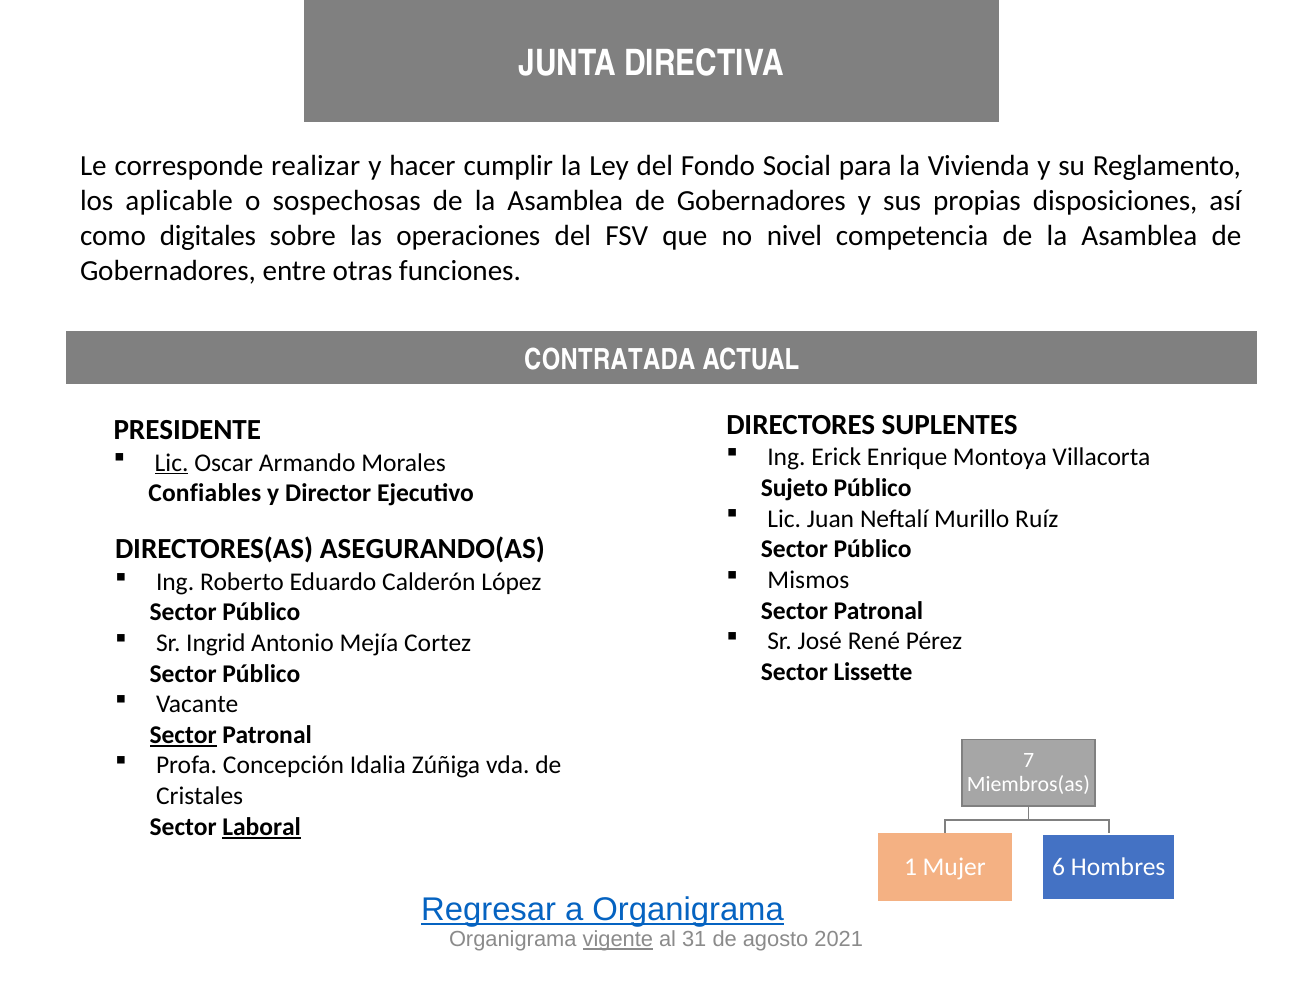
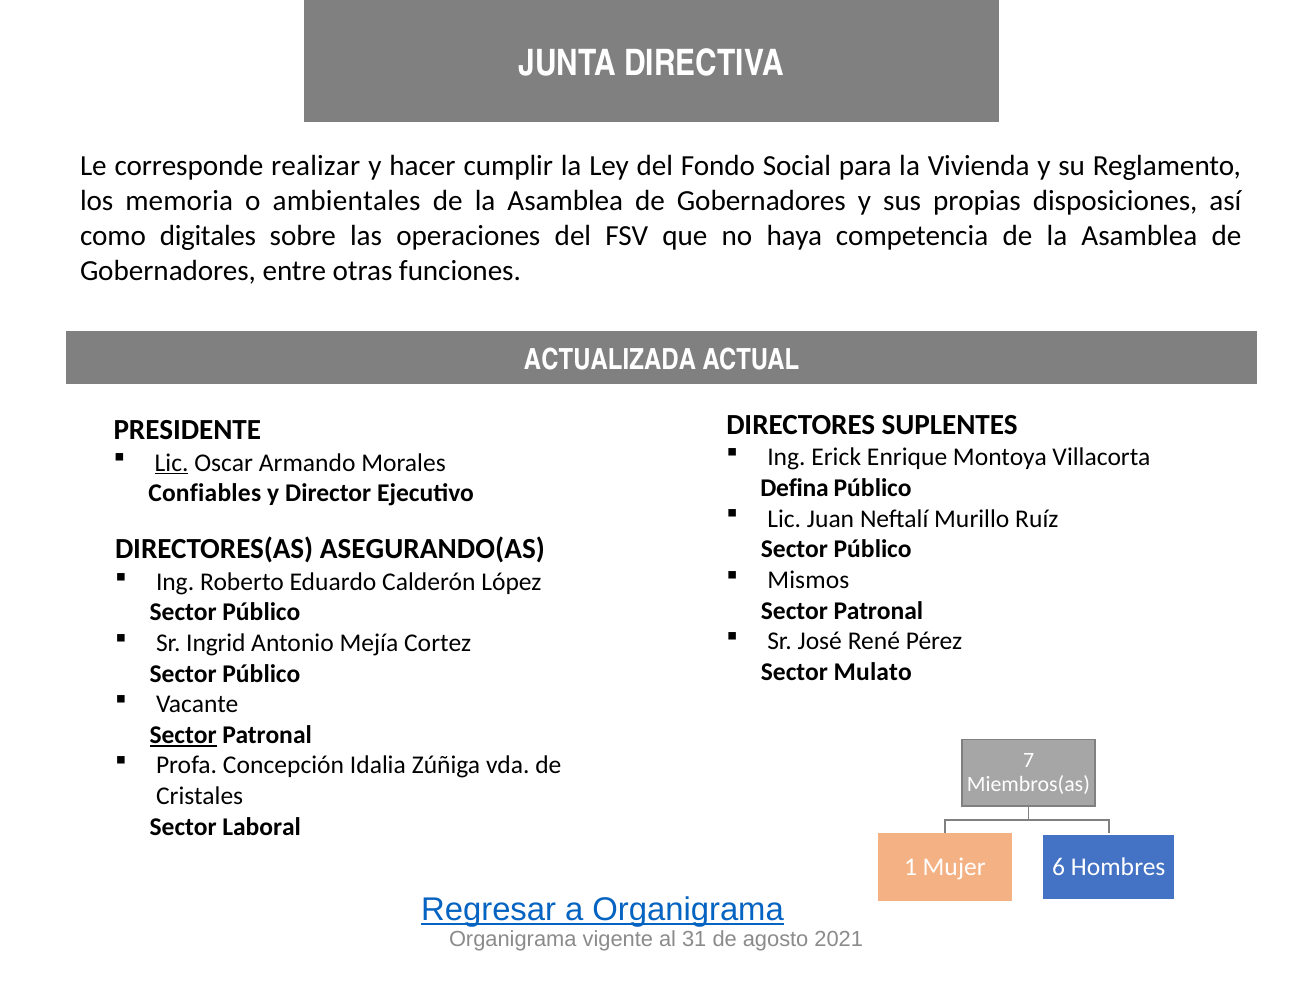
aplicable: aplicable -> memoria (179, 201)
sospechosas: sospechosas -> ambientales (347, 201)
nivel: nivel -> haya (794, 236)
CONTRATADA: CONTRATADA -> ACTUALIZADA (610, 360)
Sujeto: Sujeto -> Defina (794, 488)
Lissette: Lissette -> Mulato (873, 672)
Laboral underline: present -> none (262, 827)
vigente underline: present -> none (618, 940)
